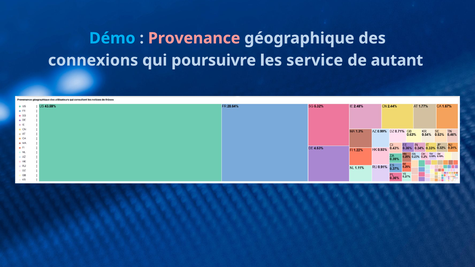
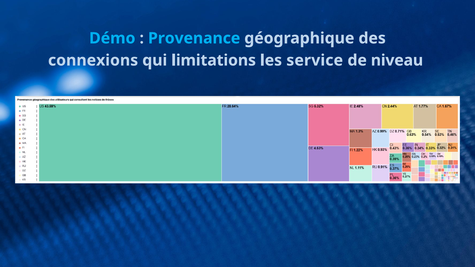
Provenance colour: pink -> light blue (194, 38)
poursuivre: poursuivre -> limitations (214, 60)
autant: autant -> niveau (397, 60)
